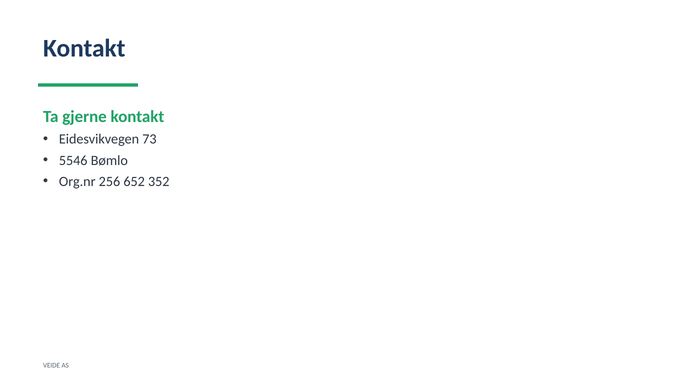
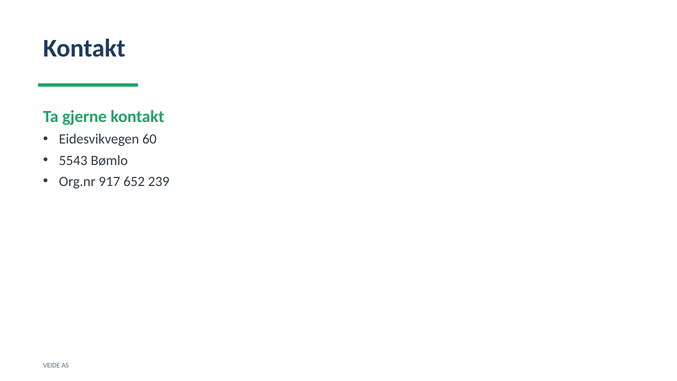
73: 73 -> 60 (149, 139)
5546: 5546 -> 5543 (73, 160)
256: 256 -> 917 (109, 182)
352: 352 -> 239 (159, 182)
